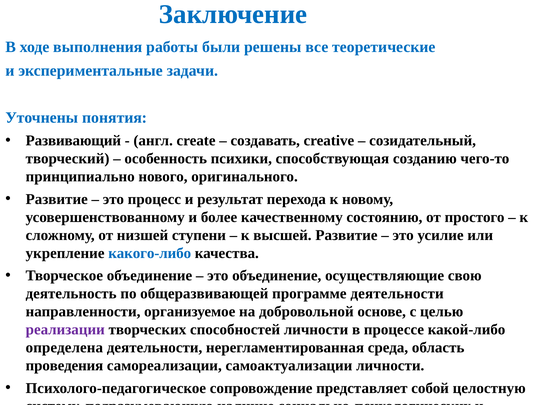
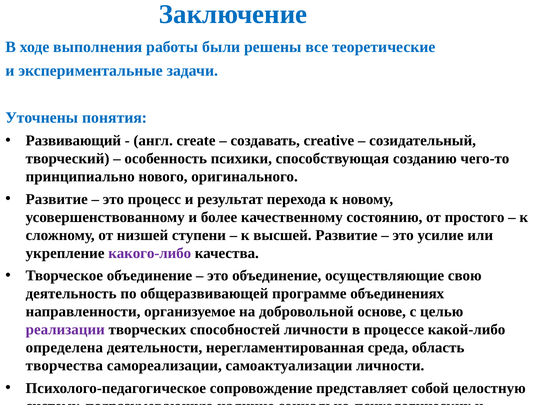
какого-либо colour: blue -> purple (150, 253)
программе деятельности: деятельности -> объединениях (397, 294)
проведения: проведения -> творчества (64, 366)
